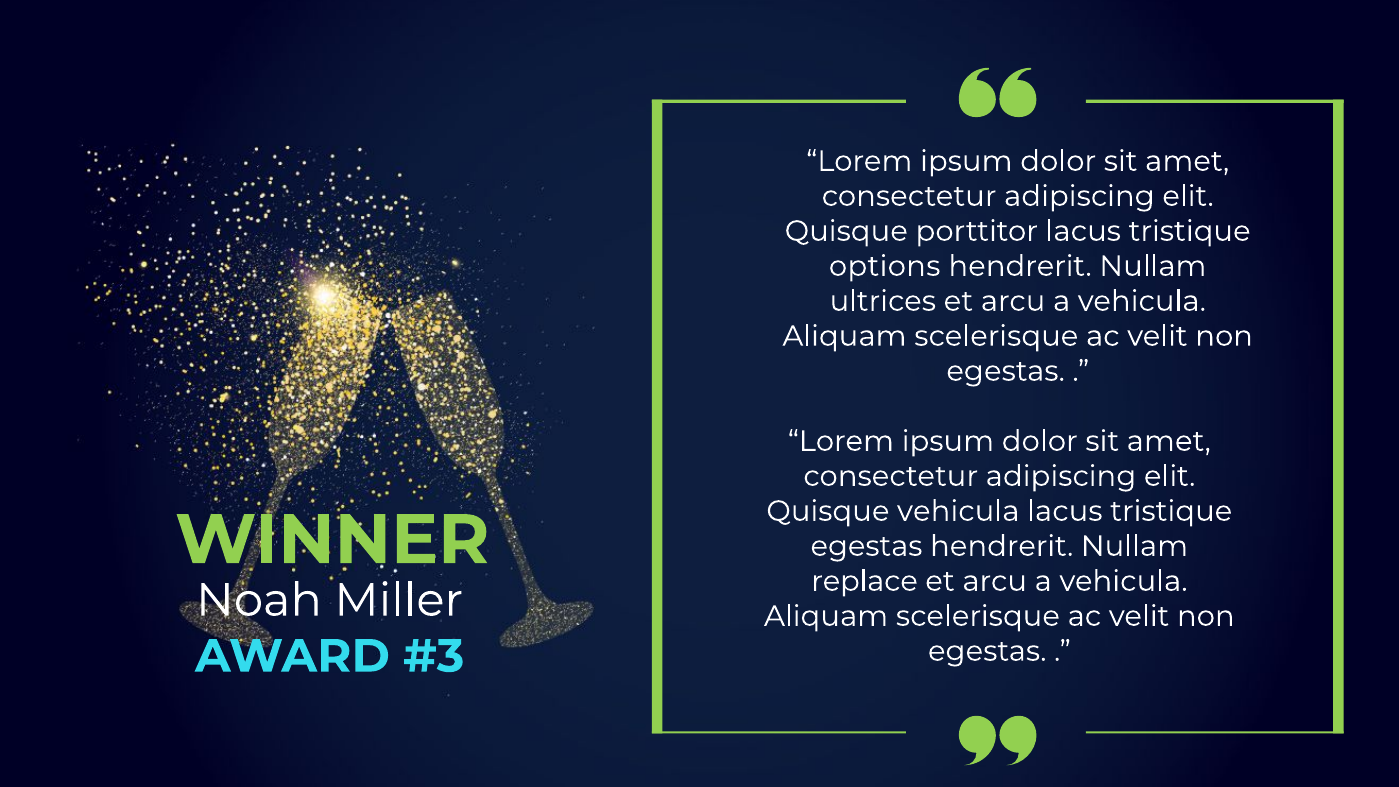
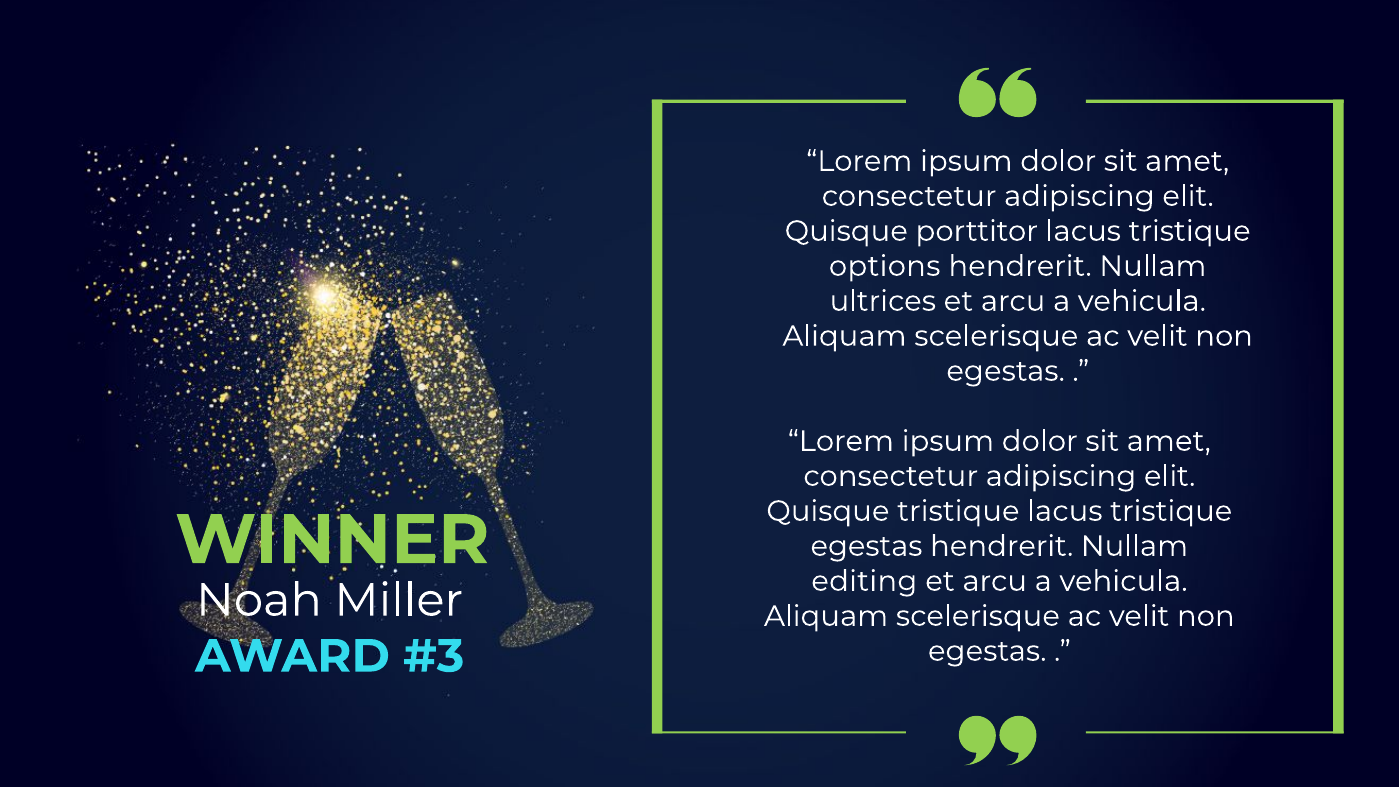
Quisque vehicula: vehicula -> tristique (958, 511)
replace: replace -> editing (864, 581)
